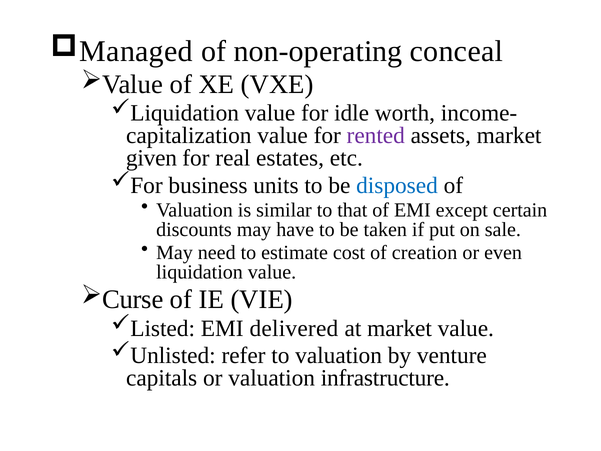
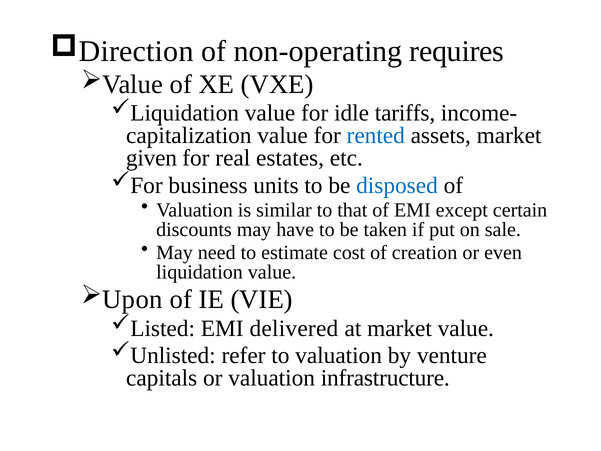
Managed: Managed -> Direction (136, 52)
conceal: conceal -> requires (457, 52)
worth: worth -> tariffs (405, 113)
rented colour: purple -> blue (376, 136)
Curse: Curse -> Upon (132, 299)
